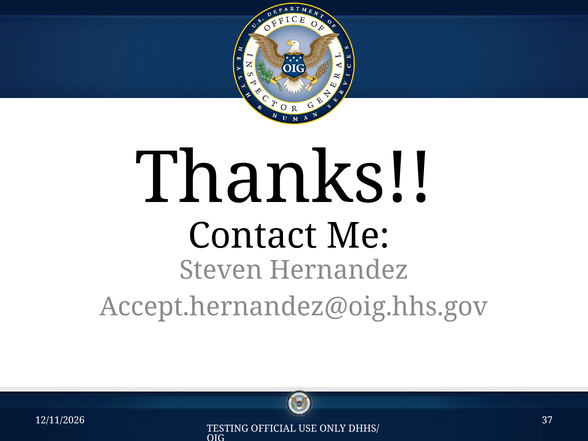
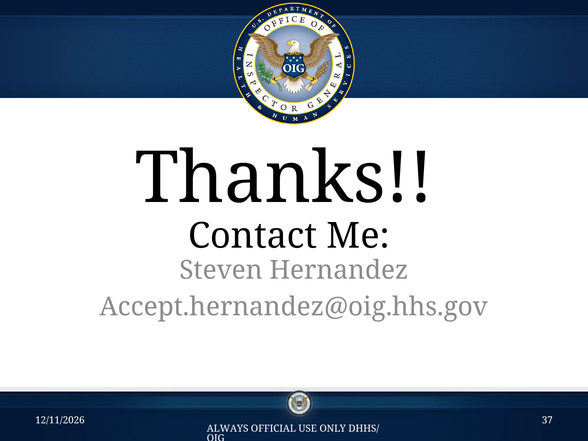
TESTING: TESTING -> ALWAYS (228, 429)
